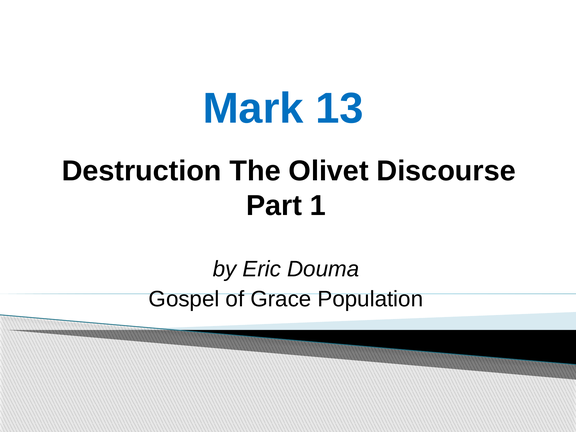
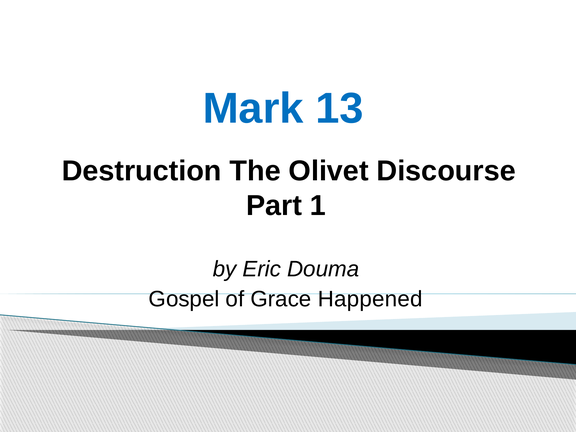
Population: Population -> Happened (370, 299)
